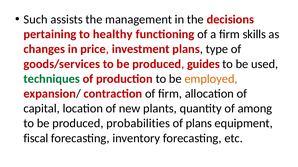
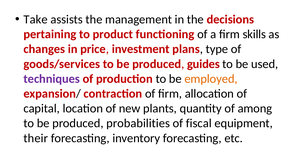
Such: Such -> Take (36, 19)
healthy: healthy -> product (113, 34)
techniques colour: green -> purple (52, 79)
of plans: plans -> fiscal (199, 124)
fiscal: fiscal -> their (36, 139)
